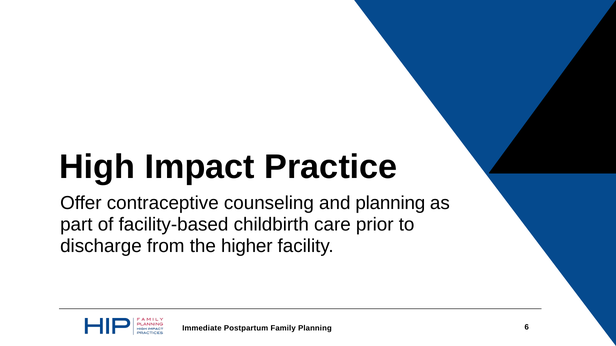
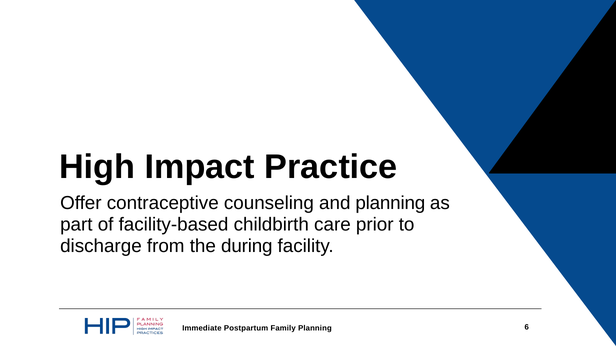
higher: higher -> during (247, 247)
